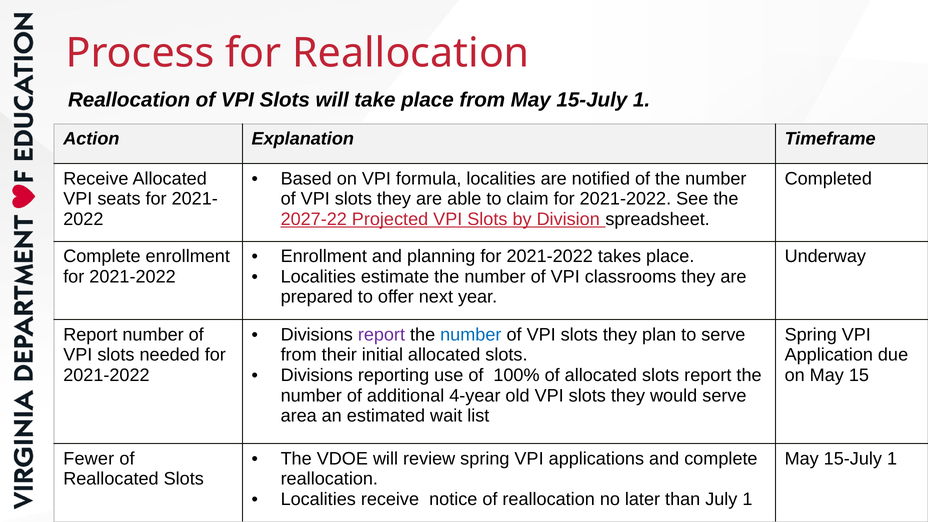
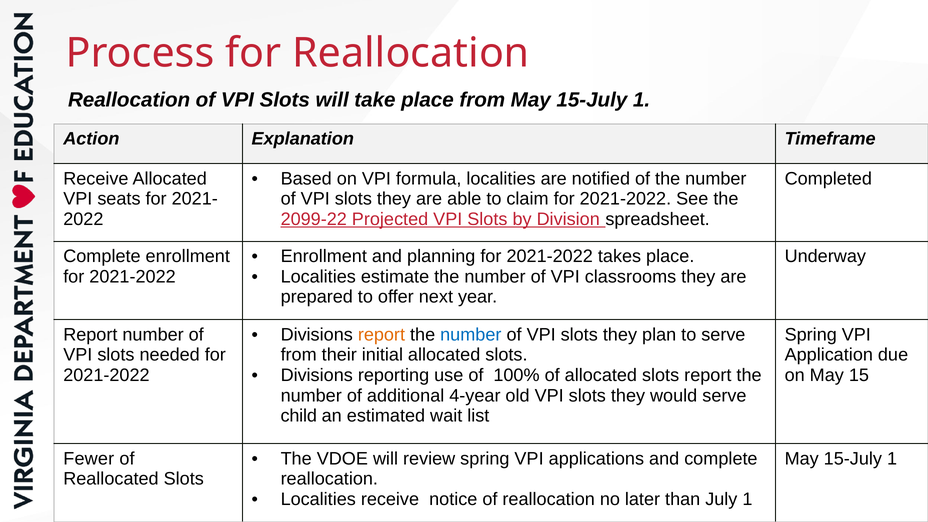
2027-22: 2027-22 -> 2099-22 (314, 219)
report colour: purple -> orange (381, 335)
area: area -> child (299, 416)
